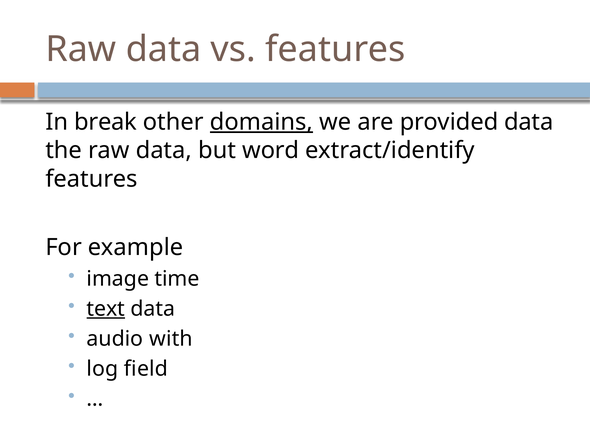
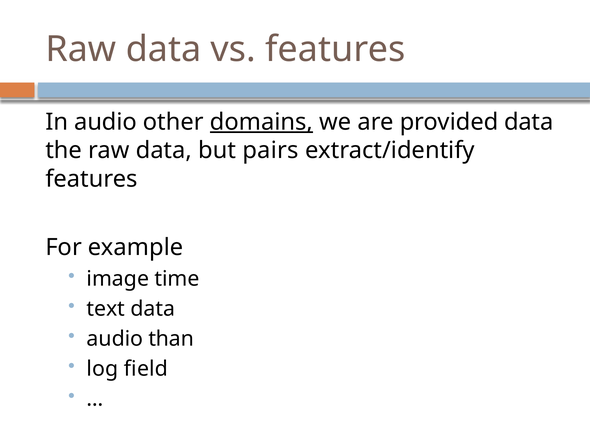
In break: break -> audio (106, 122)
word: word -> pairs (271, 151)
text underline: present -> none (106, 309)
with: with -> than (171, 339)
